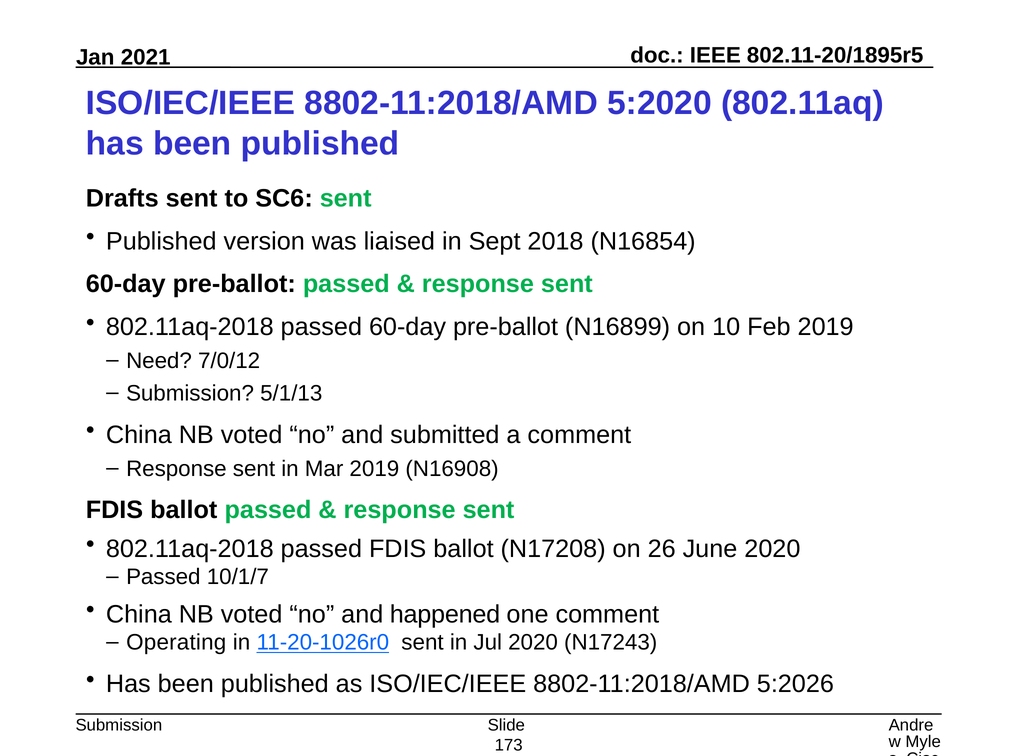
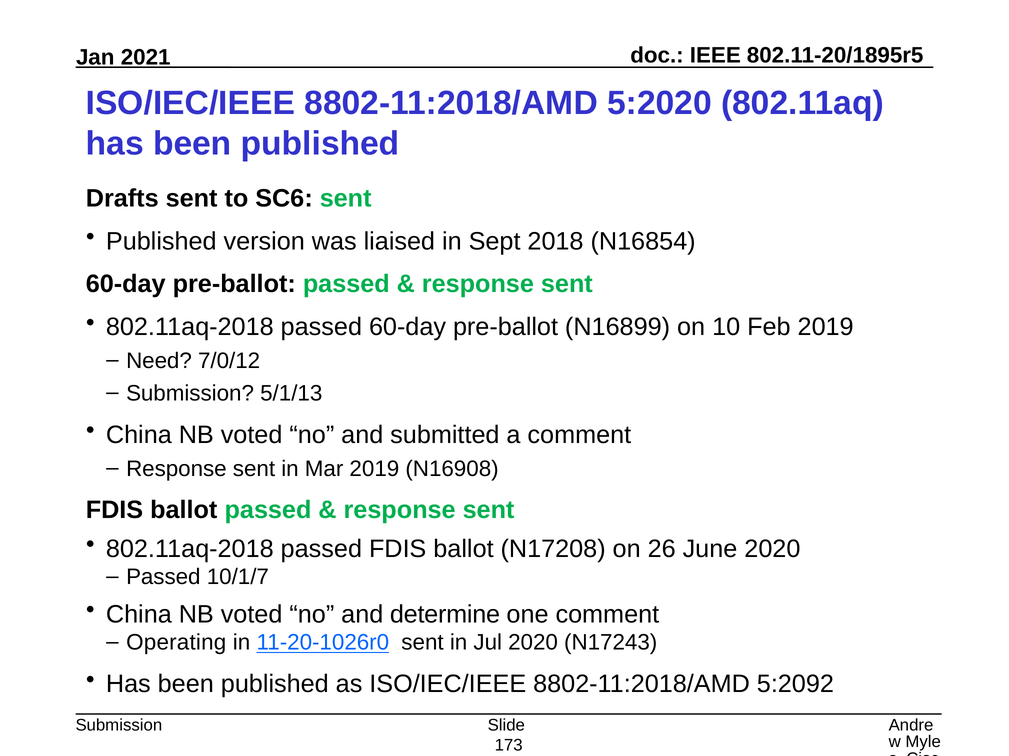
happened: happened -> determine (445, 615)
5:2026: 5:2026 -> 5:2092 (795, 685)
